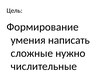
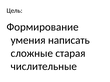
нужно: нужно -> старая (70, 54)
